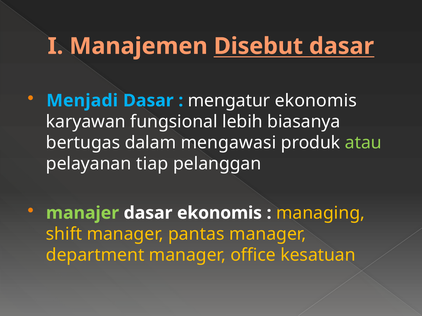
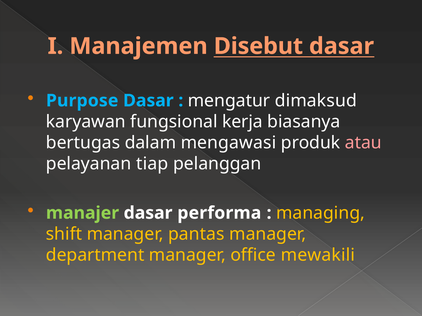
Menjadi: Menjadi -> Purpose (82, 101)
mengatur ekonomis: ekonomis -> dimaksud (316, 101)
lebih: lebih -> kerja (242, 122)
atau colour: light green -> pink (363, 143)
dasar ekonomis: ekonomis -> performa (219, 213)
kesatuan: kesatuan -> mewakili (318, 255)
